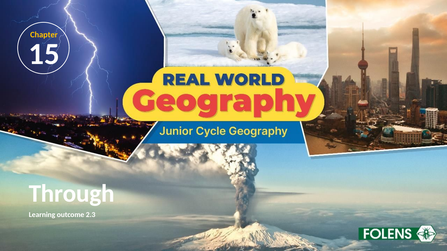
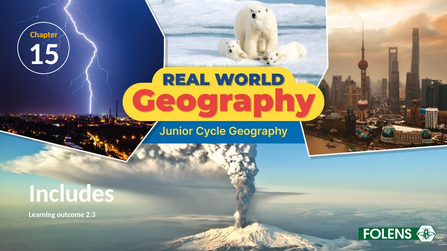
Through: Through -> Includes (72, 194)
